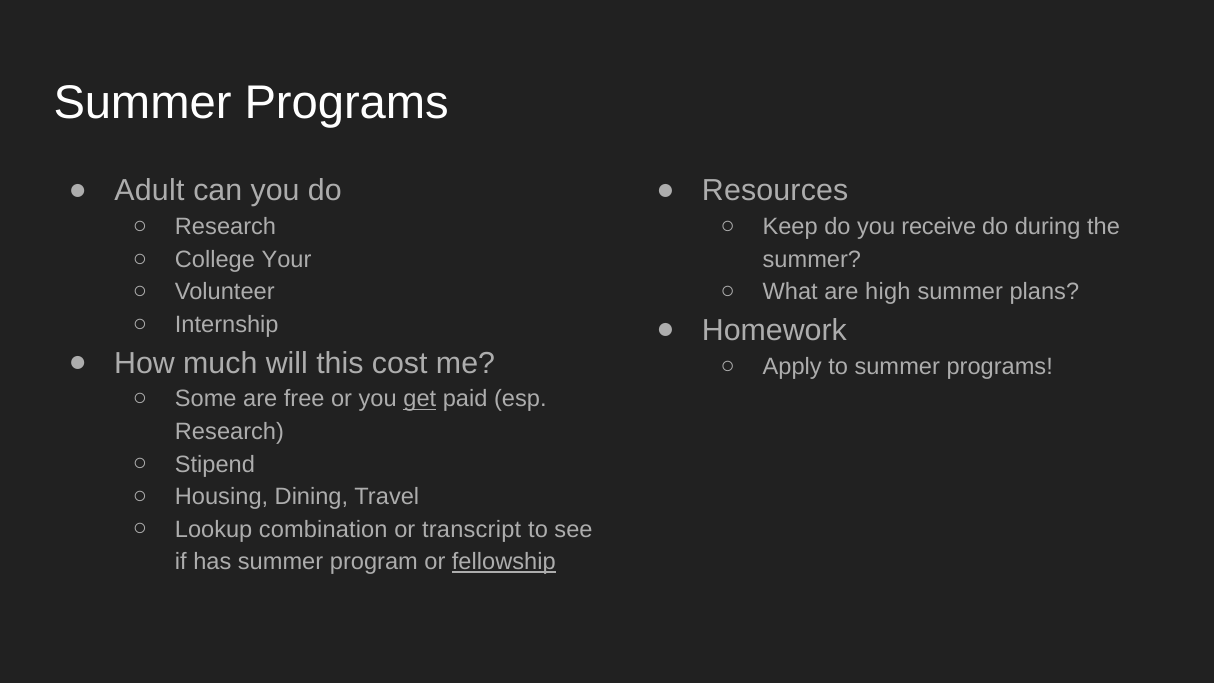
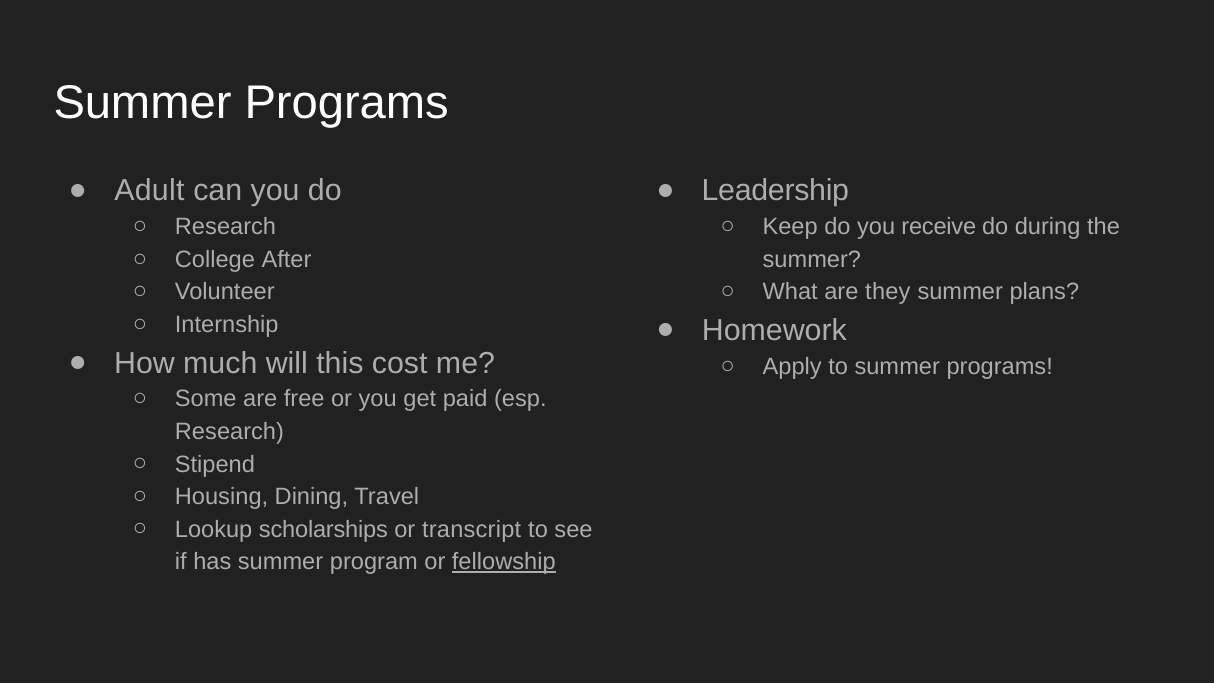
Resources: Resources -> Leadership (775, 191)
Your: Your -> After (287, 260)
high: high -> they (888, 292)
get underline: present -> none (420, 399)
combination: combination -> scholarships (323, 529)
